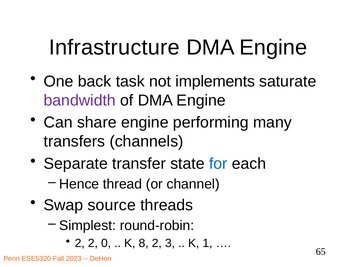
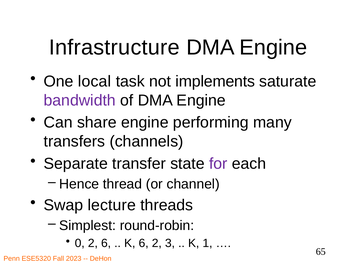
back: back -> local (95, 81)
for colour: blue -> purple (218, 164)
source: source -> lecture (112, 205)
2: 2 -> 0 (80, 243)
2 0: 0 -> 6 (106, 243)
K 8: 8 -> 6 (144, 243)
